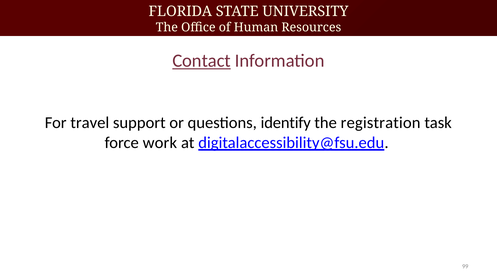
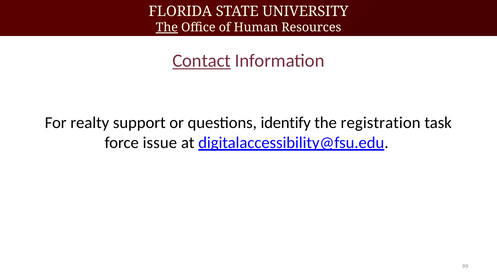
The underline: none -> present (167, 28)
travel: travel -> realty (90, 123)
work: work -> issue (160, 143)
